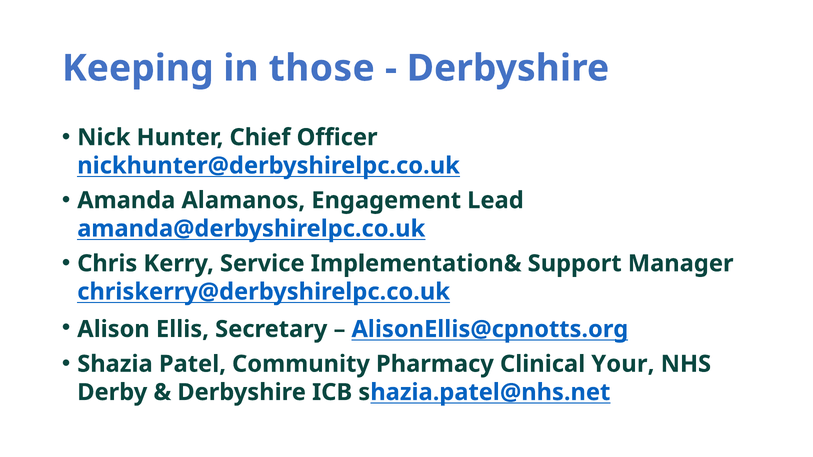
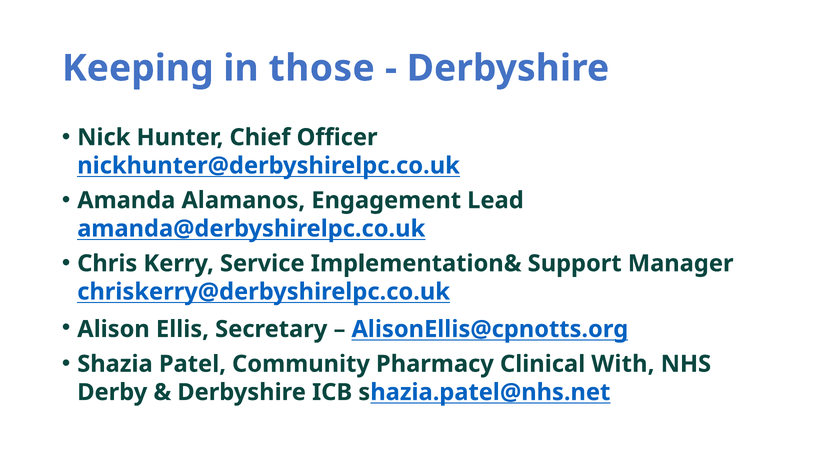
Your: Your -> With (623, 364)
